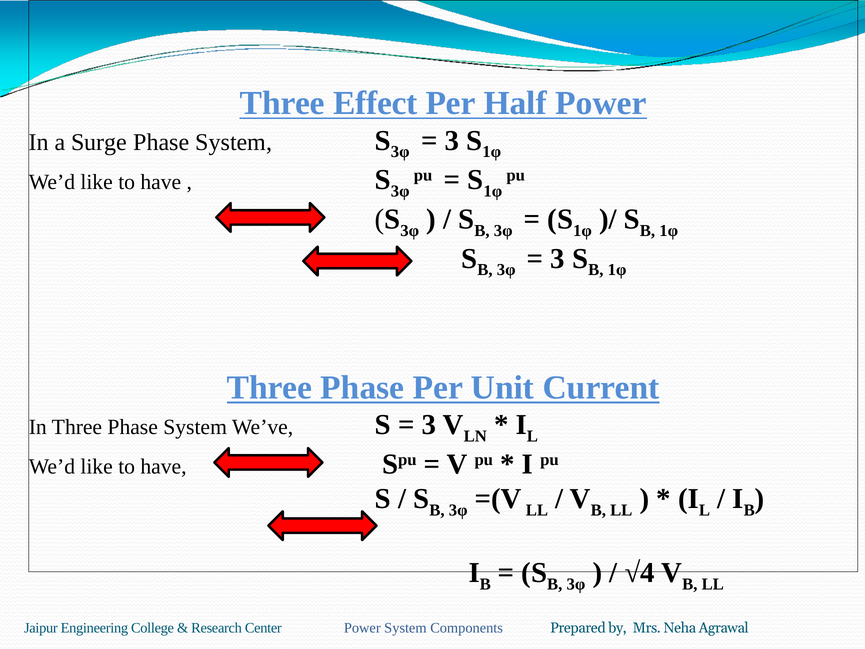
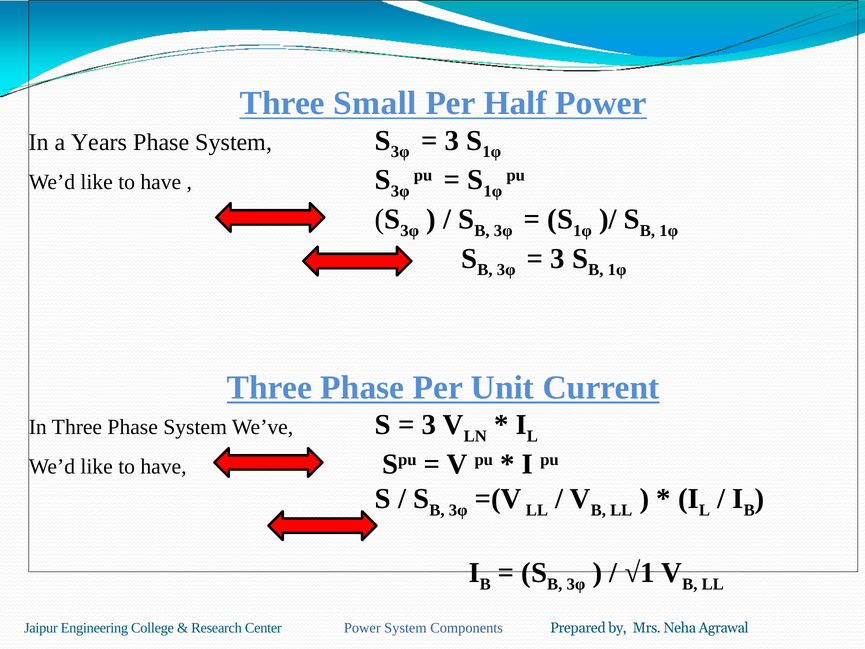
Effect: Effect -> Small (375, 103)
Surge: Surge -> Years (99, 142)
√4: √4 -> √1 (640, 573)
